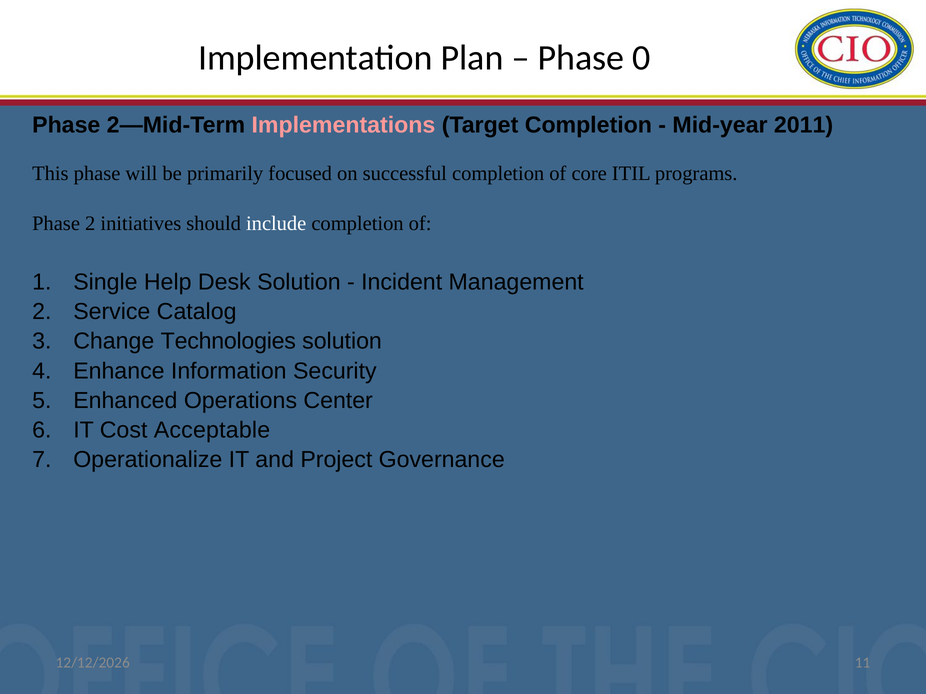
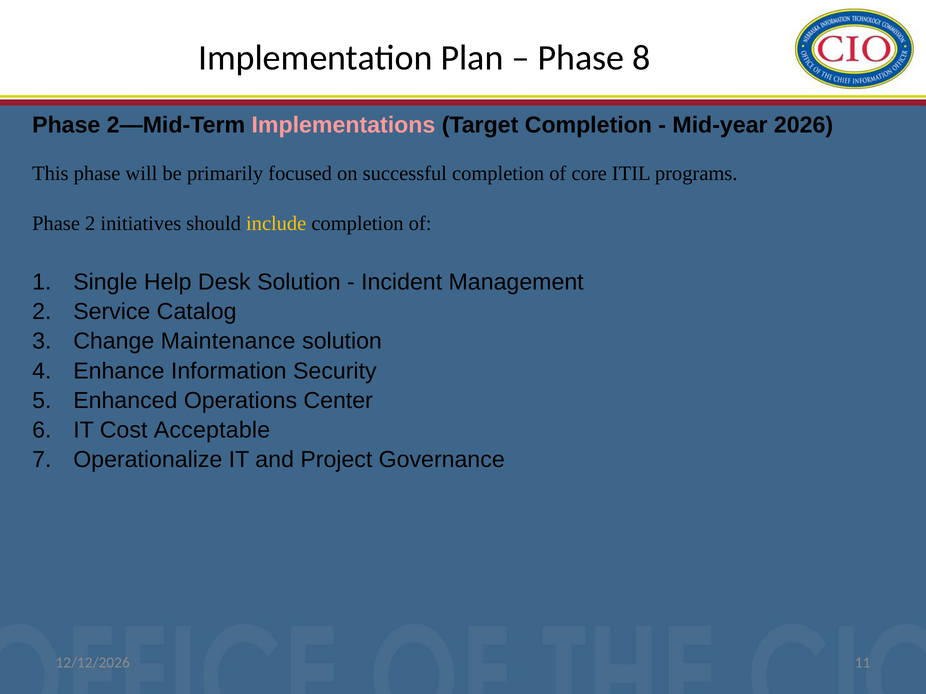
0: 0 -> 8 (641, 58)
2011: 2011 -> 2026 (804, 125)
include colour: white -> yellow (276, 224)
Technologies: Technologies -> Maintenance (228, 342)
